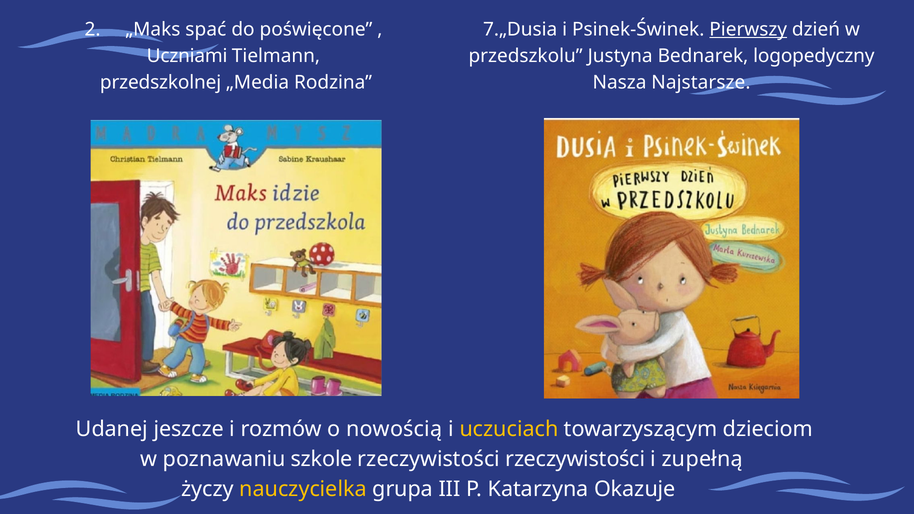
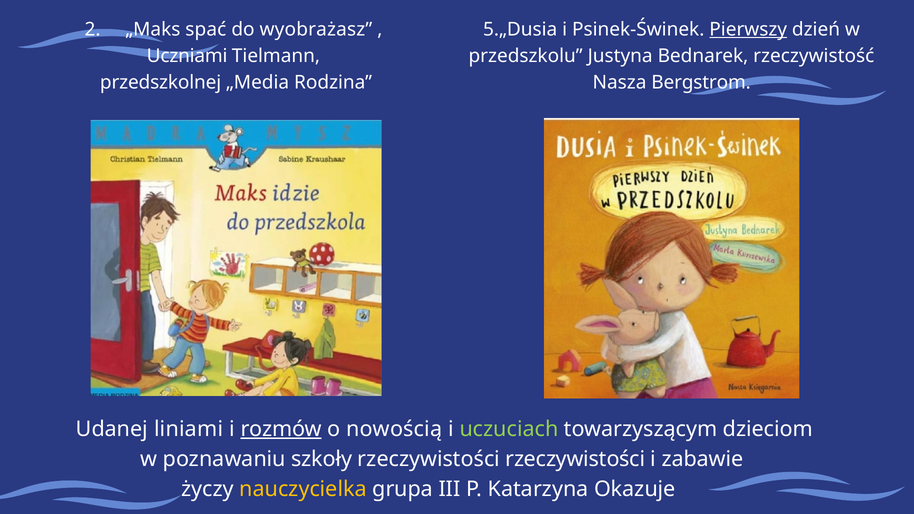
poświęcone: poświęcone -> wyobrażasz (316, 29)
7.„Dusia: 7.„Dusia -> 5.„Dusia (520, 29)
logopedyczny: logopedyczny -> rzeczywistość (814, 56)
Najstarsze: Najstarsze -> Bergstrom (701, 83)
jeszcze: jeszcze -> liniami (189, 429)
rozmów underline: none -> present (281, 429)
uczuciach colour: yellow -> light green (509, 429)
szkole: szkole -> szkoły (322, 459)
i zupełną: zupełną -> zabawie (702, 459)
